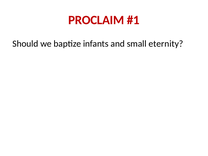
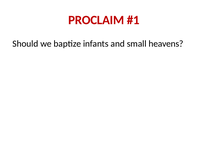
eternity: eternity -> heavens (166, 44)
